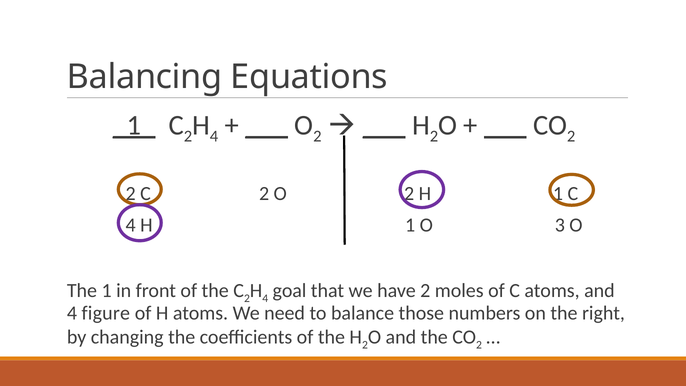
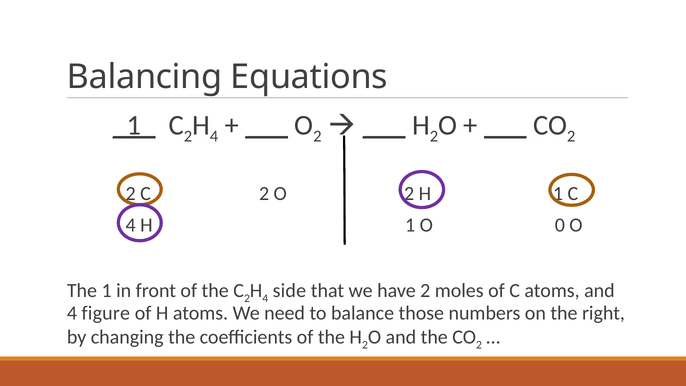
3: 3 -> 0 (560, 225)
goal: goal -> side (289, 291)
